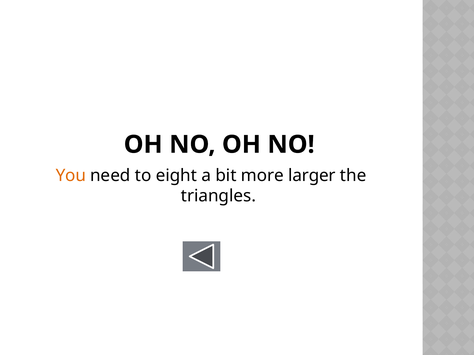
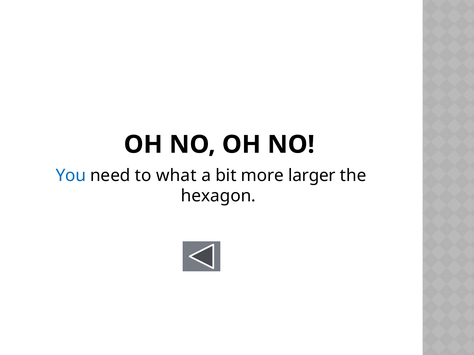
You colour: orange -> blue (71, 176)
eight: eight -> what (176, 176)
triangles: triangles -> hexagon (218, 196)
